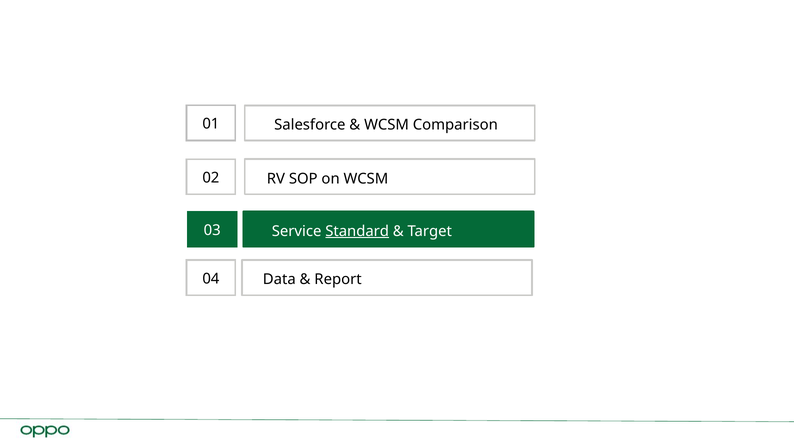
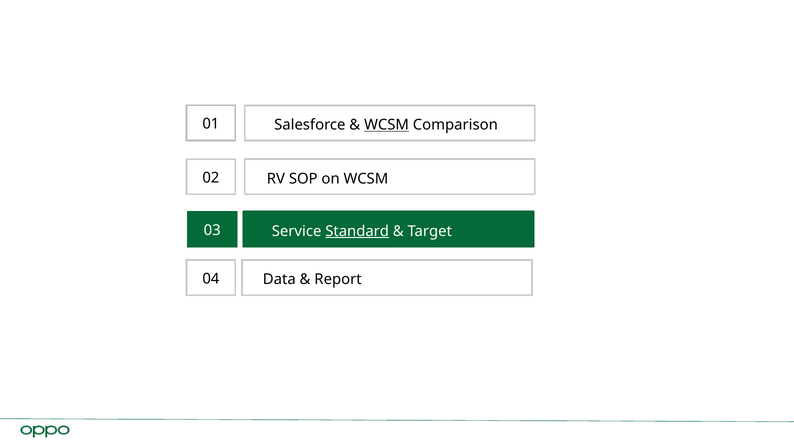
WCSM underline: none -> present (387, 125)
